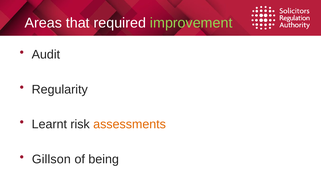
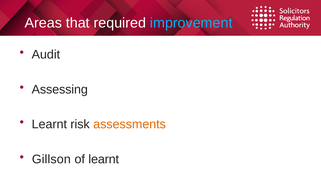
improvement colour: light green -> light blue (191, 23)
Regularity: Regularity -> Assessing (60, 90)
of being: being -> learnt (104, 160)
